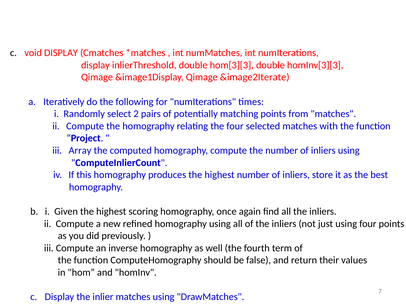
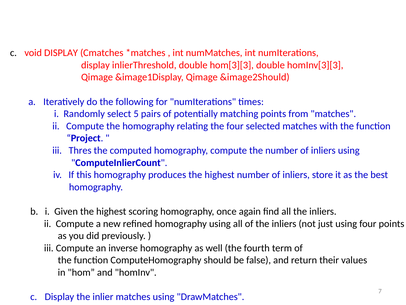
&image2Iterate: &image2Iterate -> &image2Should (255, 77)
2: 2 -> 5 (136, 114)
Array: Array -> Thres (80, 150)
